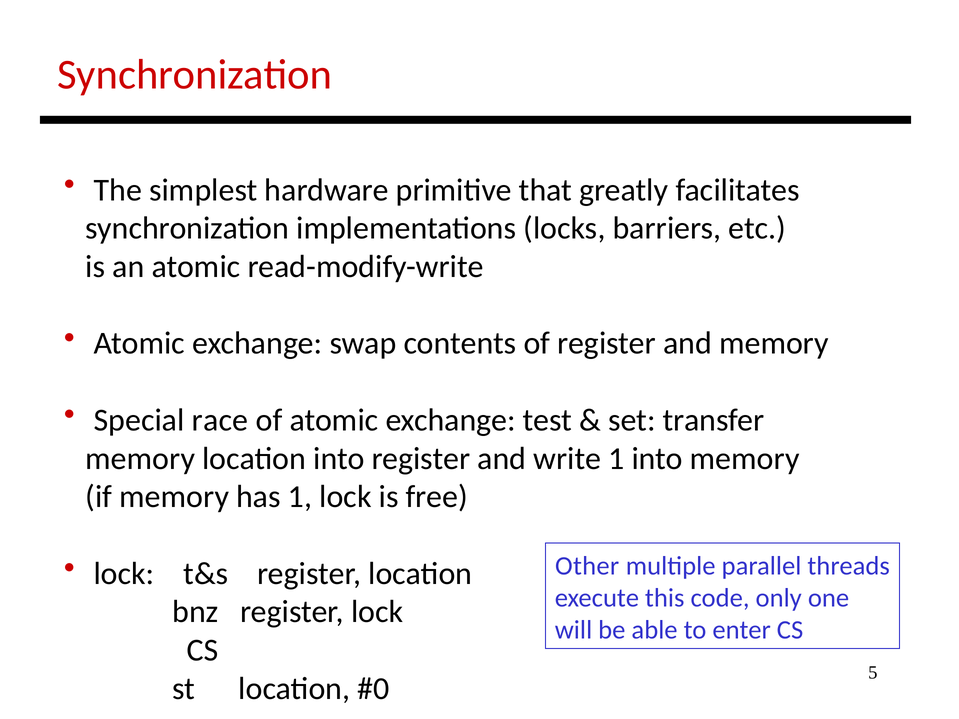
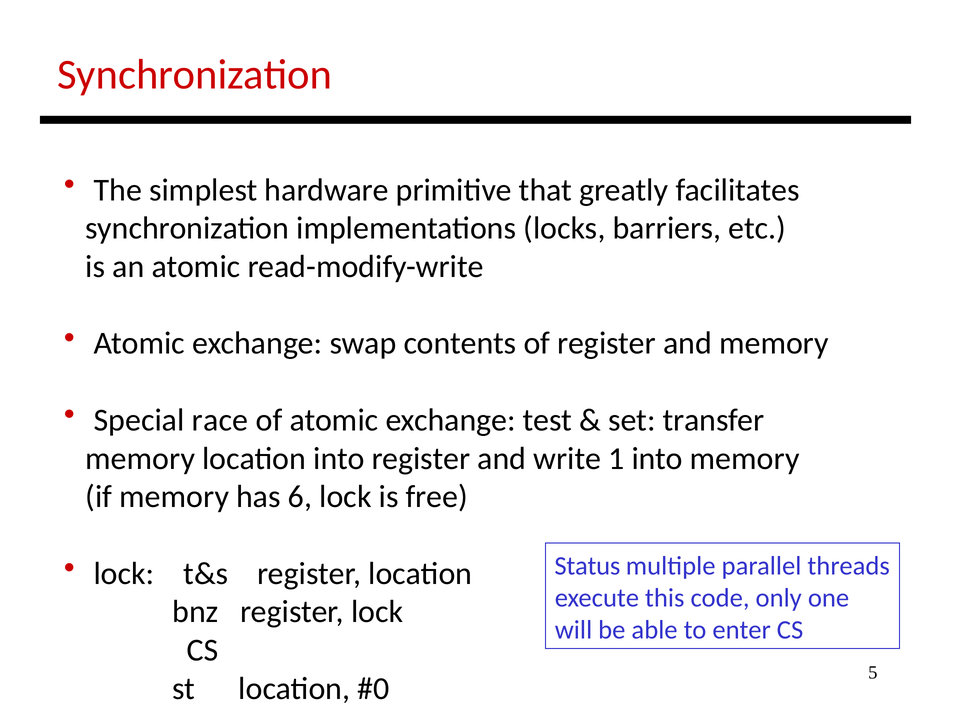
has 1: 1 -> 6 (300, 497)
Other: Other -> Status (587, 566)
